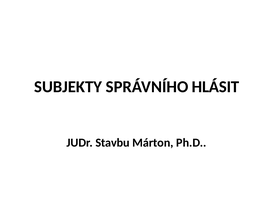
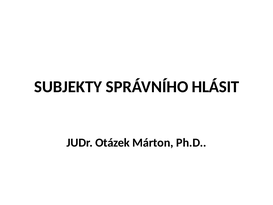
Stavbu: Stavbu -> Otázek (113, 143)
